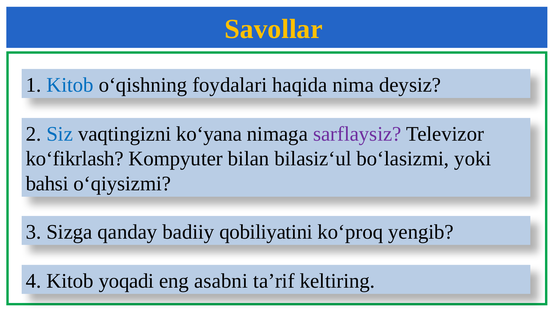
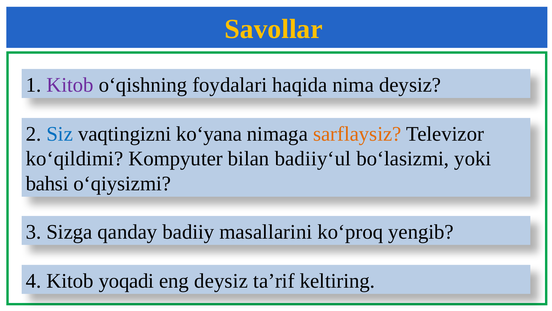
Kitob colour: blue -> purple (70, 85)
sarflaysiz colour: purple -> orange (357, 134)
ko‘fikrlash: ko‘fikrlash -> ko‘qildimi (75, 159)
bilasiz‘ul: bilasiz‘ul -> badiiy‘ul (313, 159)
qobiliyatini: qobiliyatini -> masallarini (266, 231)
eng asabni: asabni -> deysiz (221, 280)
